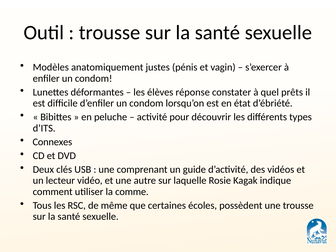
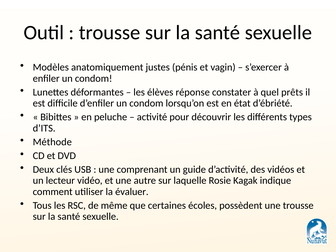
Connexes: Connexes -> Méthode (52, 142)
comme: comme -> évaluer (132, 192)
